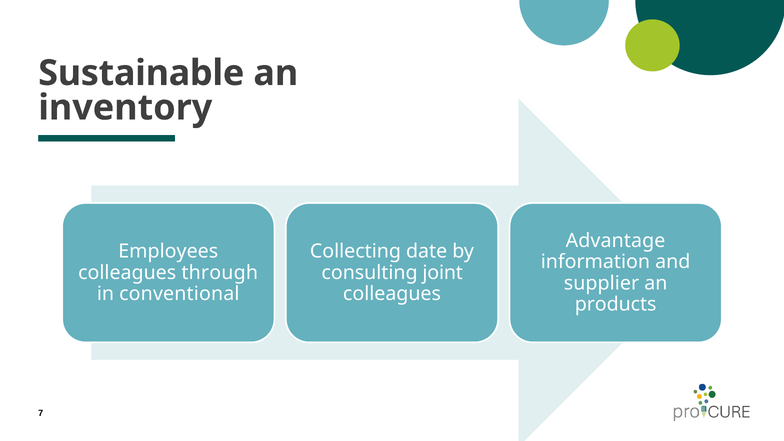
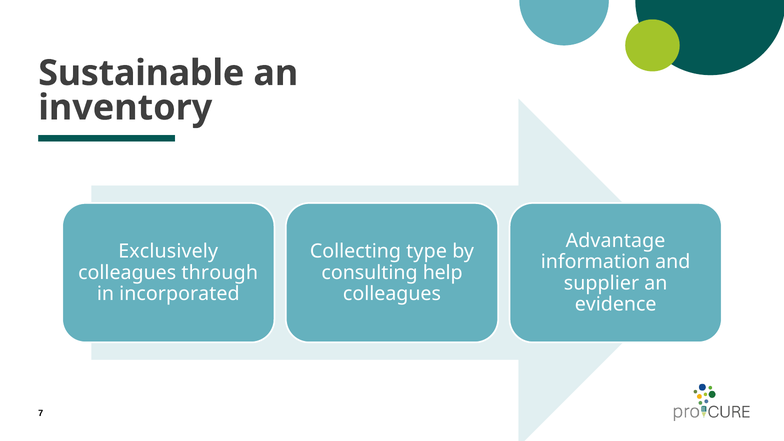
Employees: Employees -> Exclusively (168, 251)
date: date -> type (427, 251)
joint: joint -> help (443, 273)
conventional: conventional -> incorporated (179, 294)
products: products -> evidence (616, 304)
